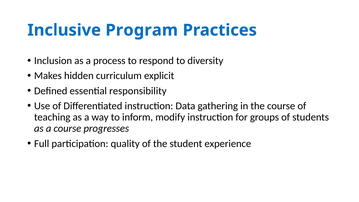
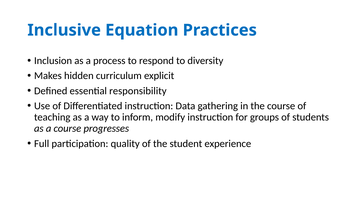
Program: Program -> Equation (142, 30)
